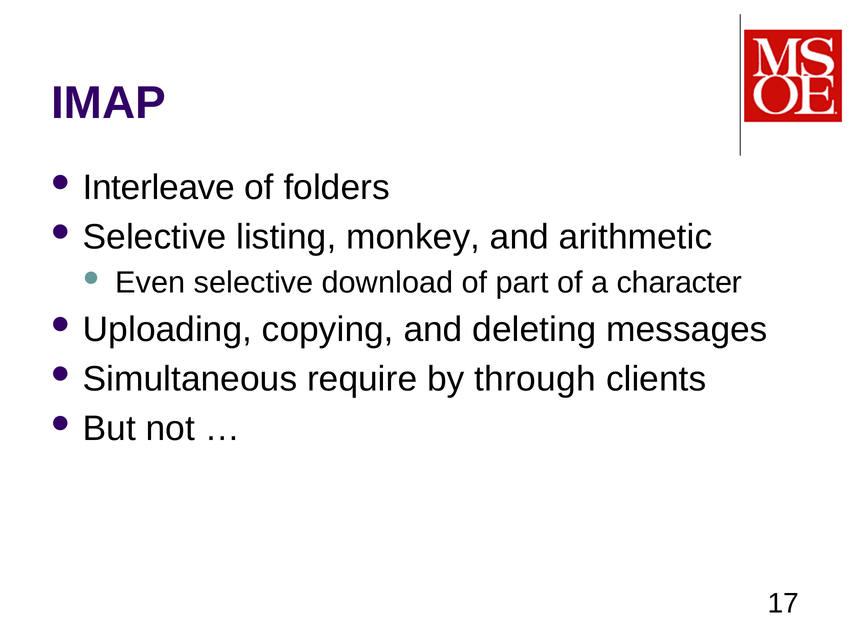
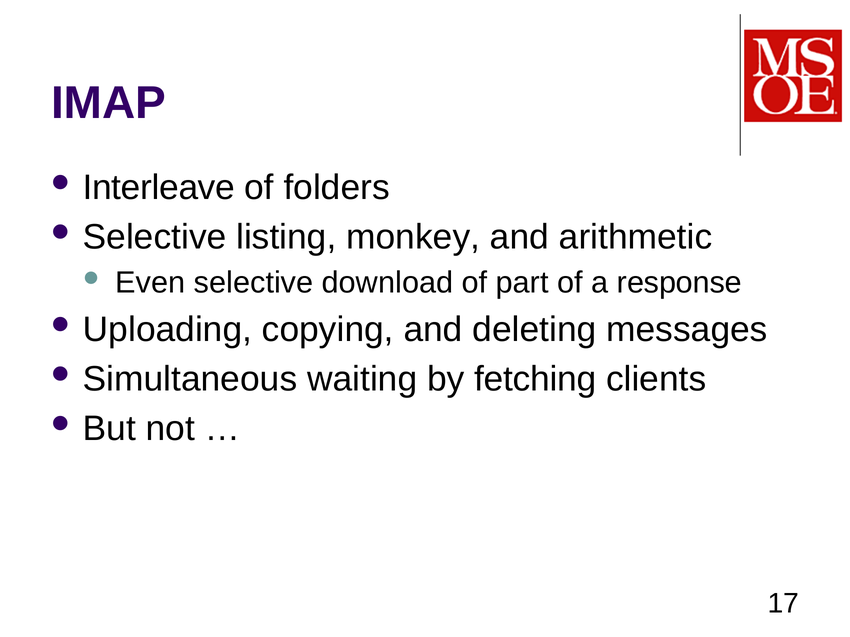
character: character -> response (679, 283)
require: require -> waiting (362, 380)
through: through -> fetching (535, 380)
